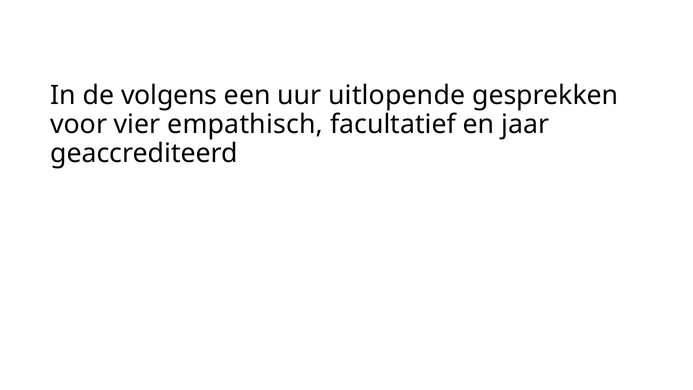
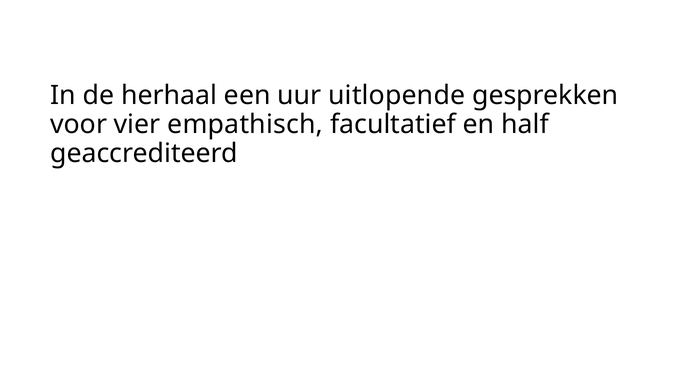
volgens: volgens -> herhaal (169, 96)
jaar: jaar -> half (525, 124)
